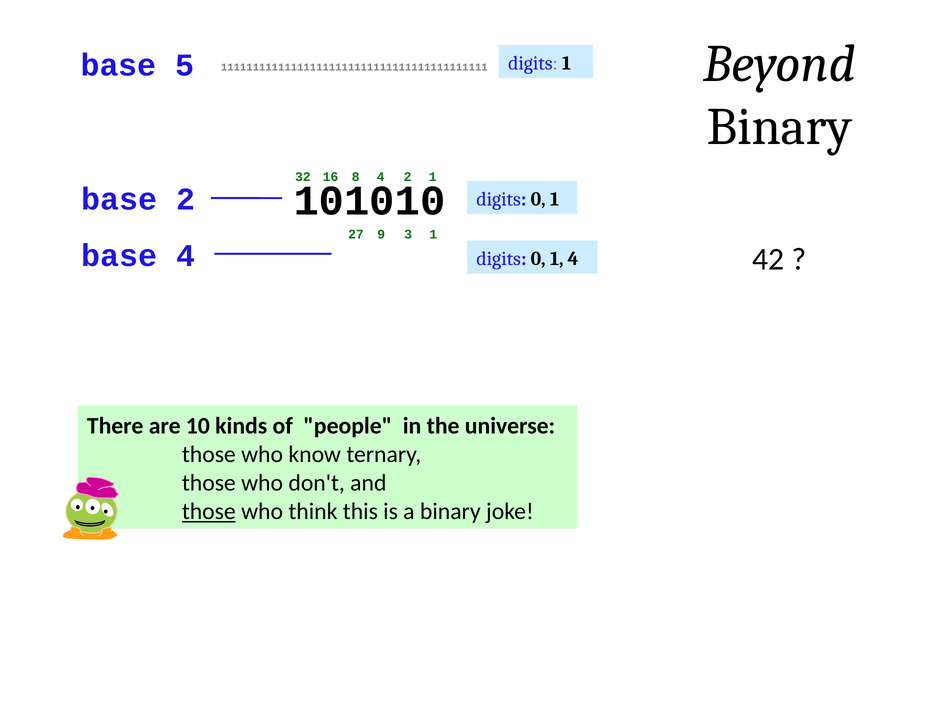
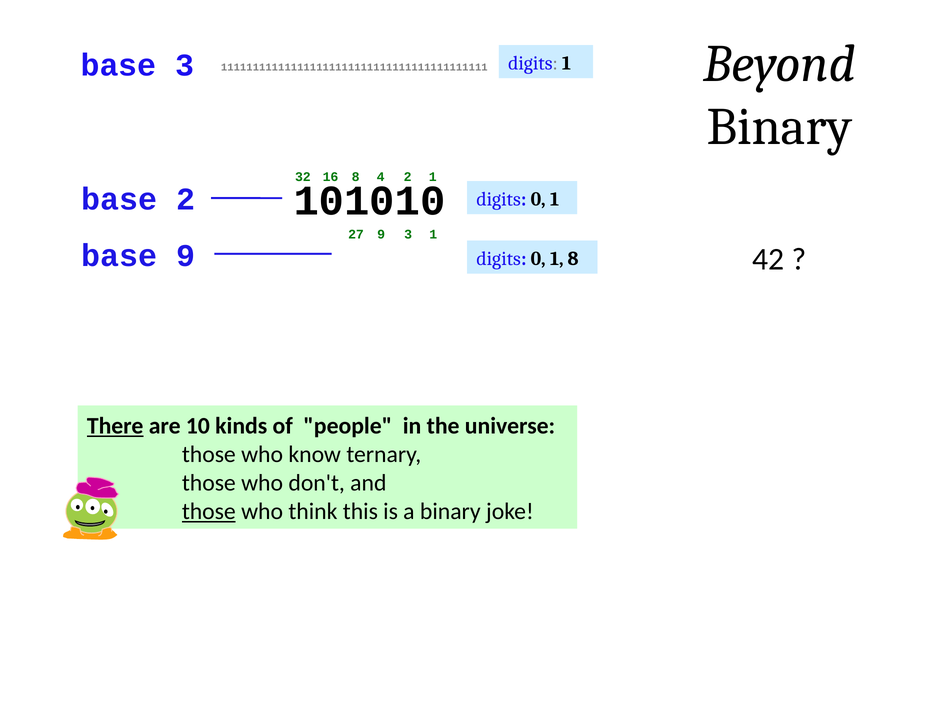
base 5: 5 -> 3 (185, 65)
base 4: 4 -> 9 (186, 256)
1 4: 4 -> 8 (573, 258)
There underline: none -> present (115, 426)
